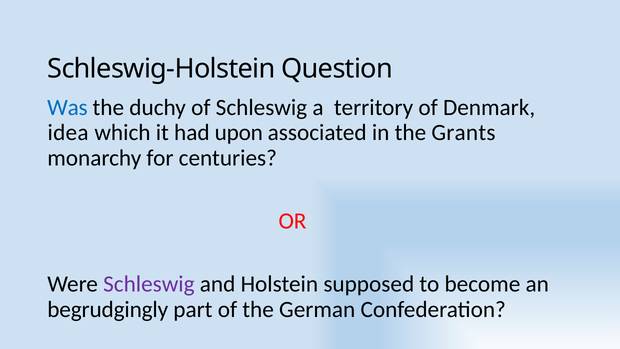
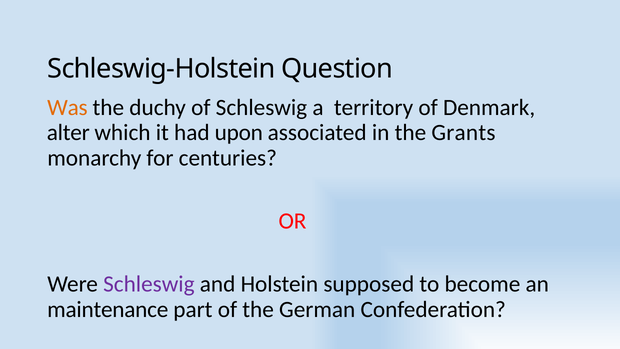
Was colour: blue -> orange (67, 108)
idea: idea -> alter (68, 133)
begrudgingly: begrudgingly -> maintenance (108, 309)
